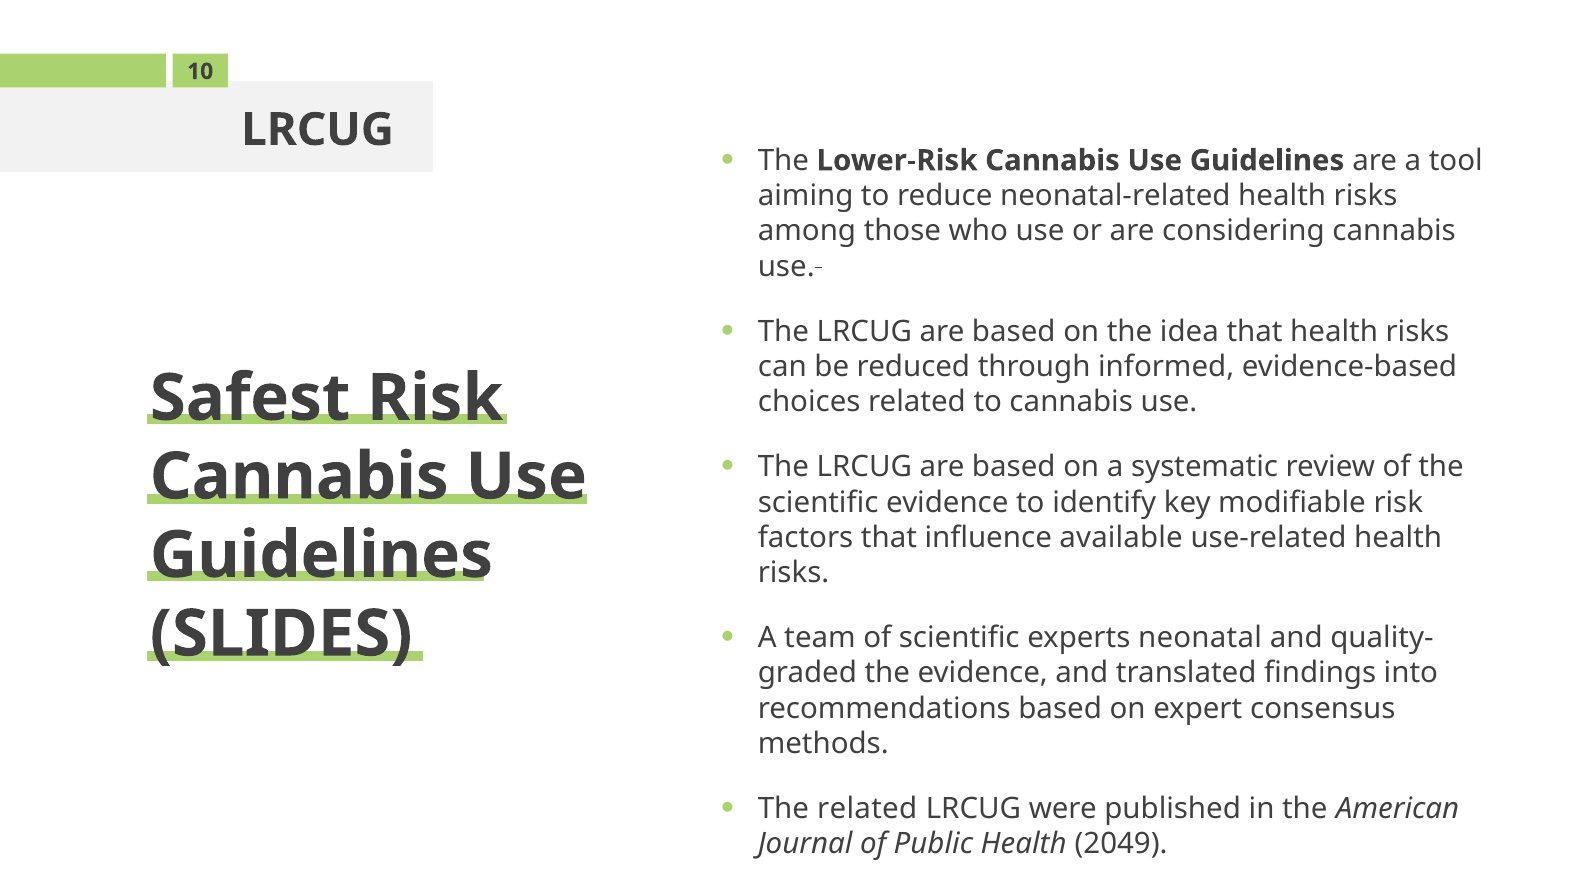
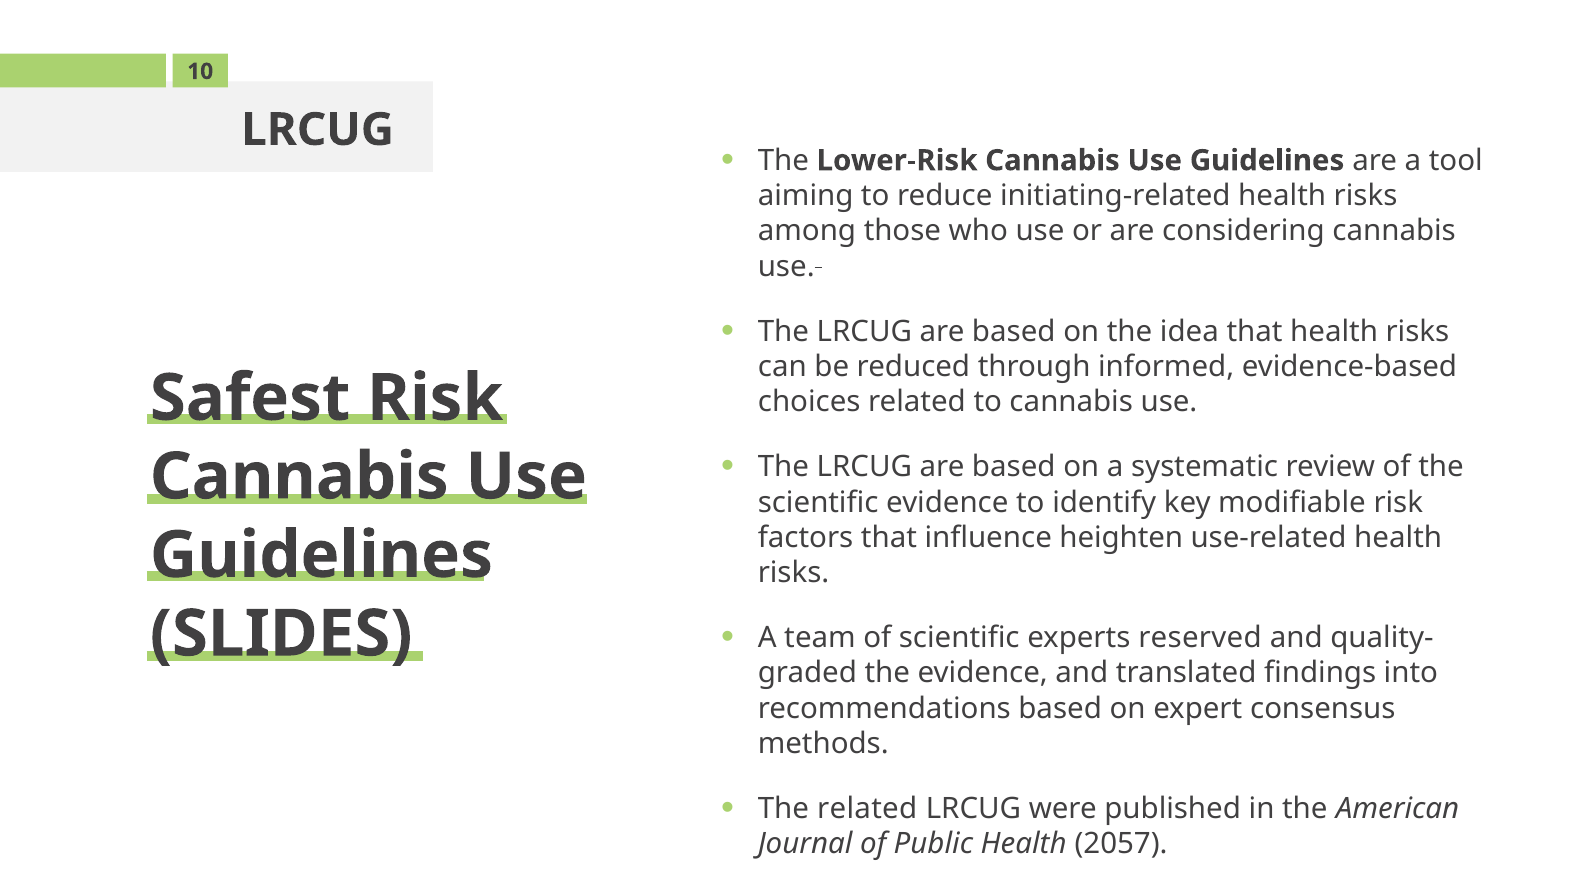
neonatal-related: neonatal-related -> initiating-related (1115, 196)
available: available -> heighten (1121, 538)
neonatal: neonatal -> reserved (1200, 638)
2049: 2049 -> 2057 (1121, 844)
